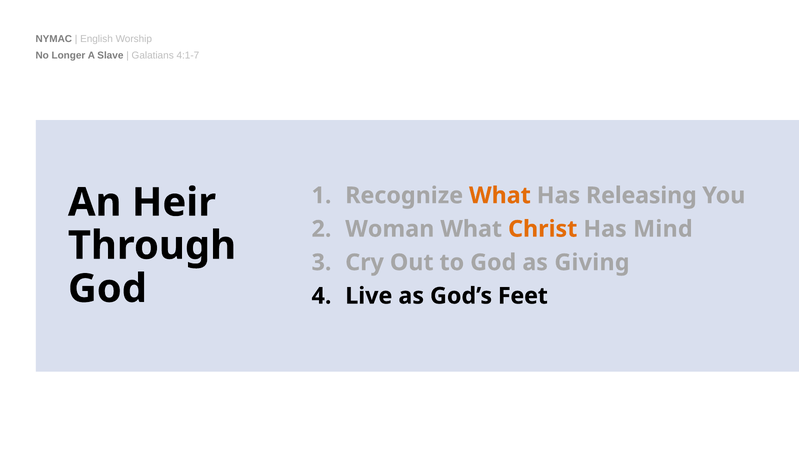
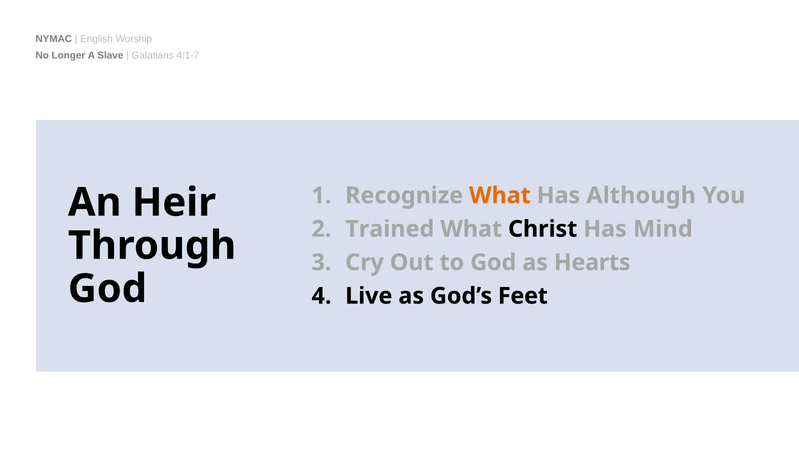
Releasing: Releasing -> Although (641, 196)
Woman: Woman -> Trained (390, 229)
Christ colour: orange -> black (543, 229)
Giving: Giving -> Hearts (592, 263)
